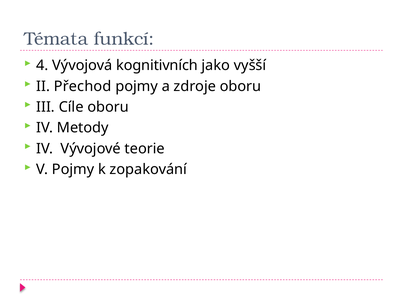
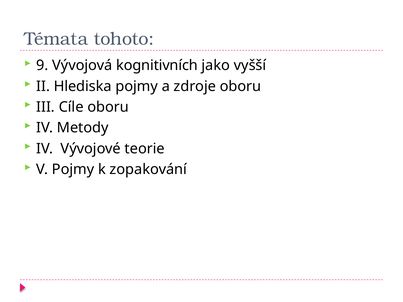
funkcí: funkcí -> tohoto (124, 39)
4: 4 -> 9 (42, 65)
Přechod: Přechod -> Hlediska (83, 86)
